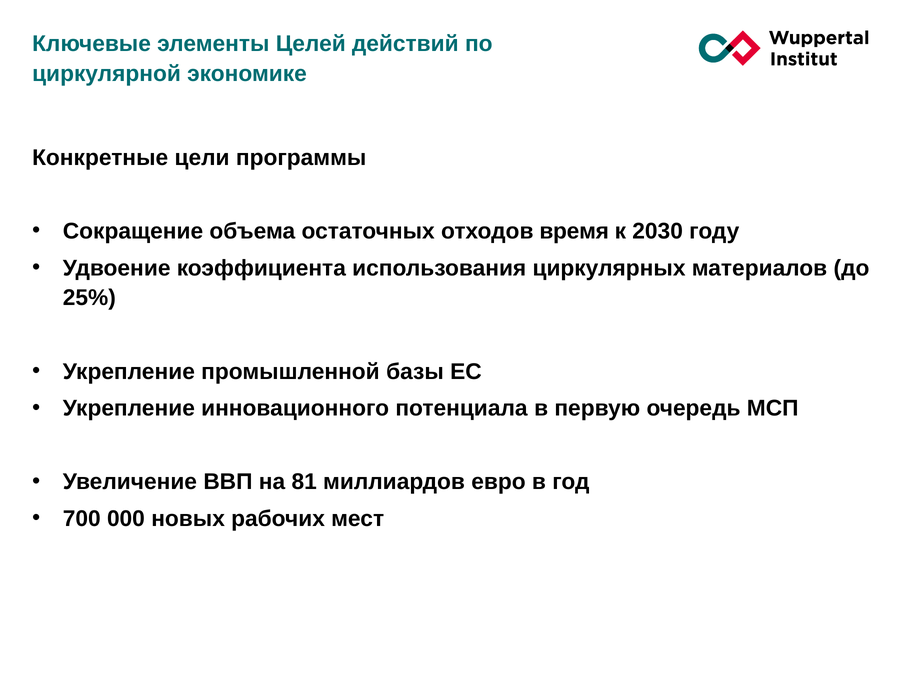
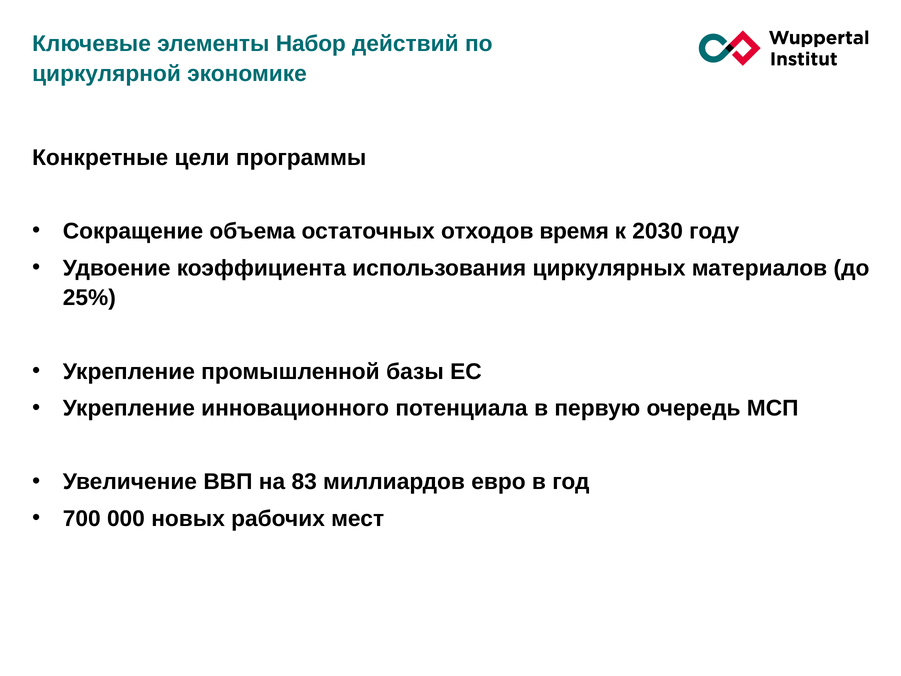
Целей: Целей -> Набор (311, 44)
81: 81 -> 83 (304, 482)
